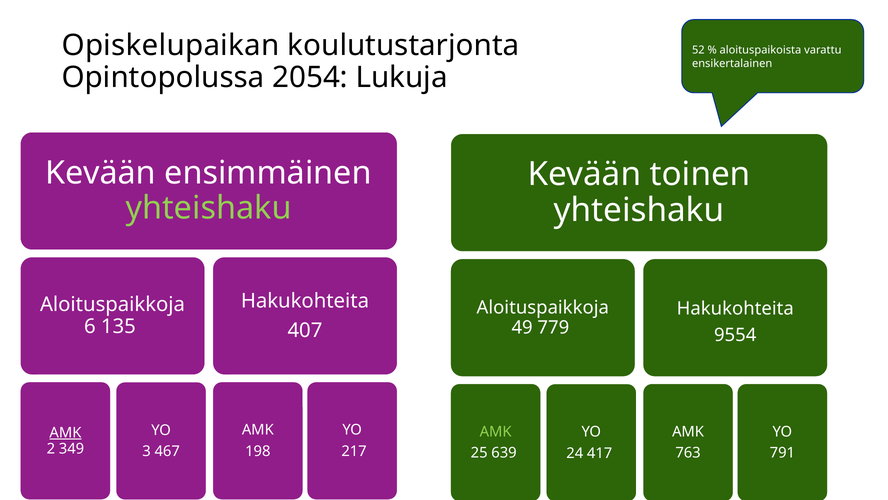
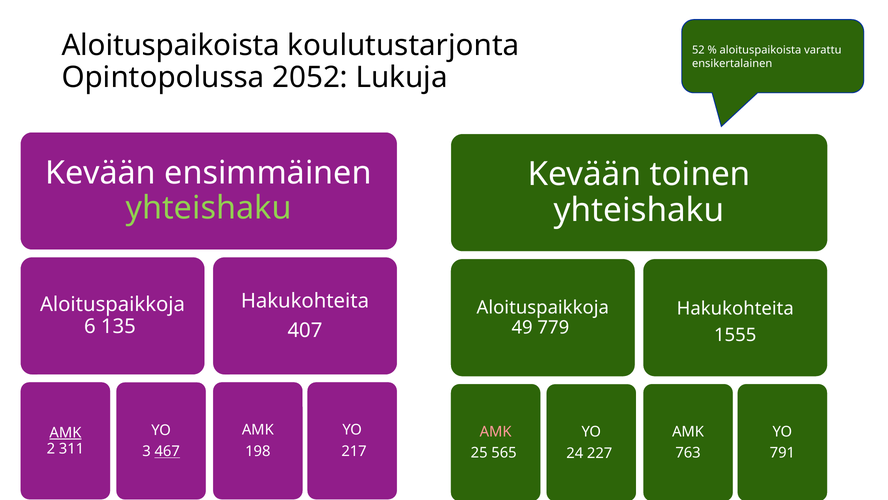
Opiskelupaikan: Opiskelupaikan -> Aloituspaikoista (171, 46)
2054: 2054 -> 2052 (310, 78)
9554: 9554 -> 1555 (735, 335)
AMK colour: light green -> pink (496, 431)
349: 349 -> 311 (72, 448)
467 underline: none -> present (167, 451)
639: 639 -> 565 (504, 453)
417: 417 -> 227 (600, 453)
